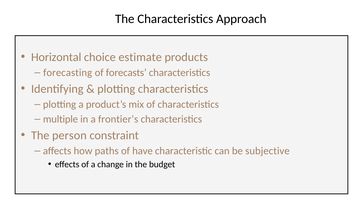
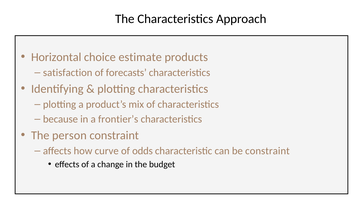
forecasting: forecasting -> satisfaction (68, 73)
multiple: multiple -> because (60, 119)
paths: paths -> curve (107, 151)
have: have -> odds (143, 151)
be subjective: subjective -> constraint (267, 151)
